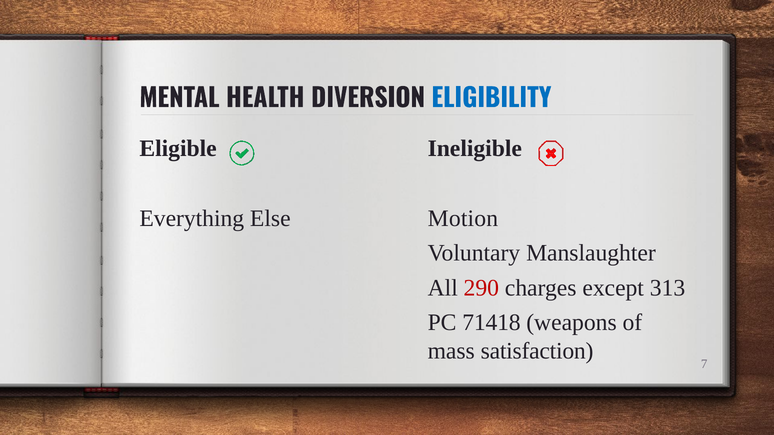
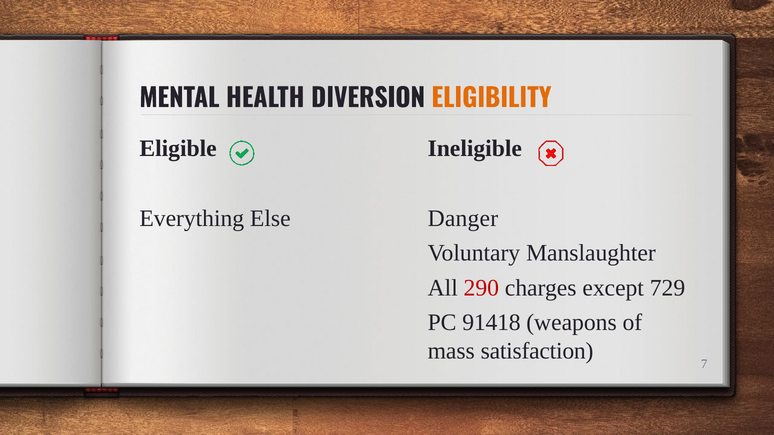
ELIGIBILITY colour: blue -> orange (491, 99)
Motion: Motion -> Danger (463, 218)
313: 313 -> 729 (668, 288)
71418: 71418 -> 91418 (491, 323)
